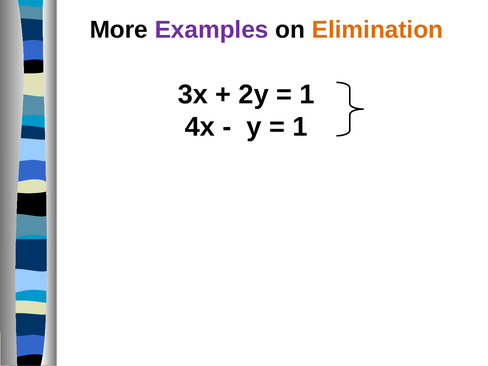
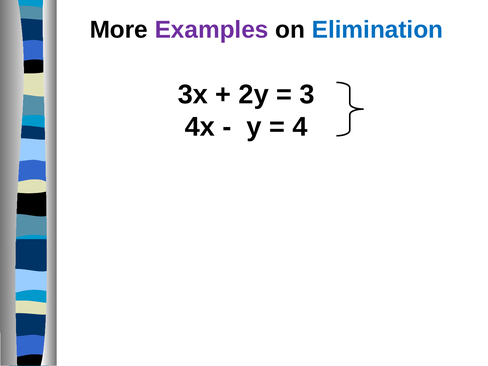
Elimination colour: orange -> blue (377, 30)
1: 1 -> 3 (307, 94)
1: 1 -> 4 (300, 127)
